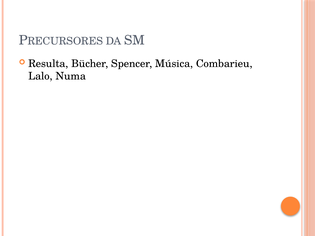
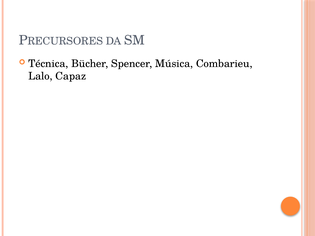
Resulta: Resulta -> Técnica (48, 64)
Numa: Numa -> Capaz (71, 76)
